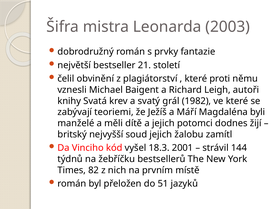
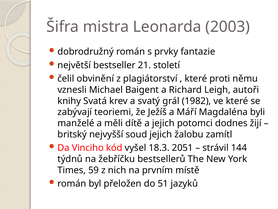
2001: 2001 -> 2051 (183, 148)
82: 82 -> 59 (94, 170)
